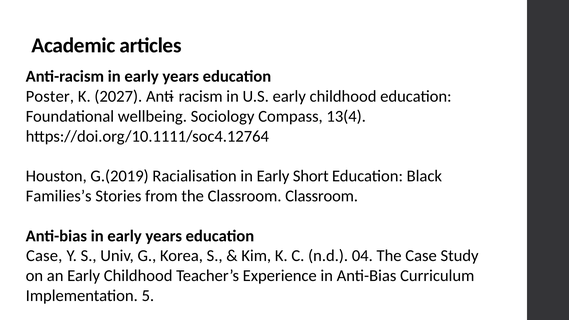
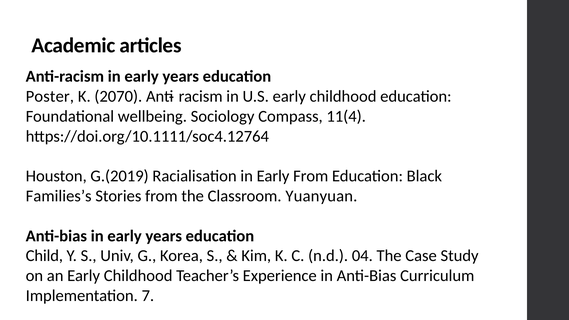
2027: 2027 -> 2070 (118, 96)
13(4: 13(4 -> 11(4 (346, 116)
Early Short: Short -> From (311, 176)
Classroom Classroom: Classroom -> Yuanyuan (321, 196)
Case: Case -> Child (44, 256)
5: 5 -> 7 (148, 296)
